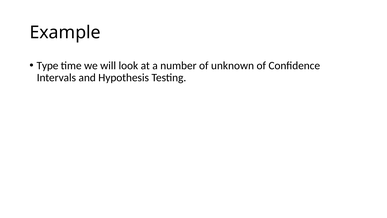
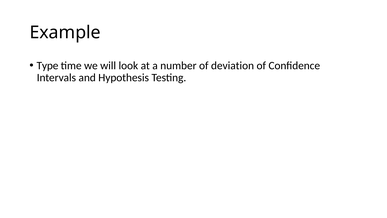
unknown: unknown -> deviation (233, 65)
